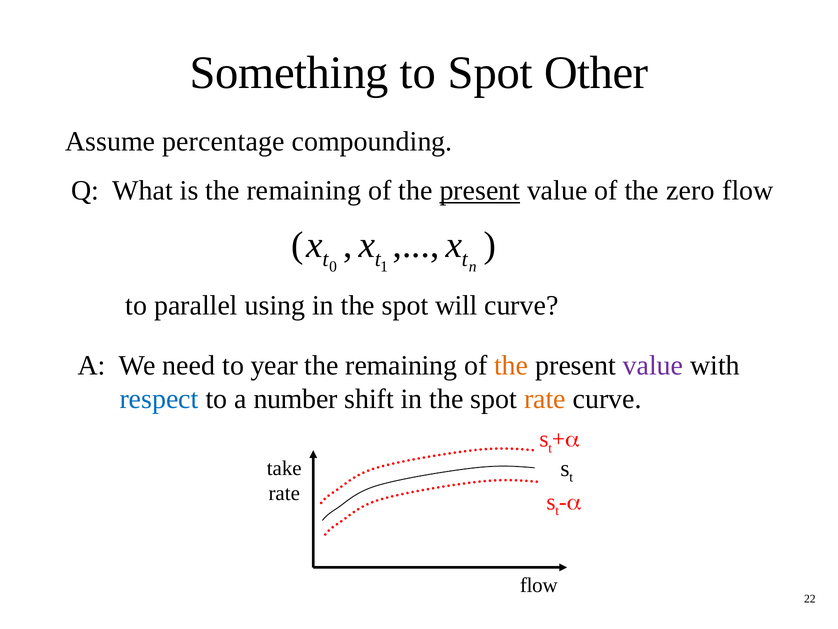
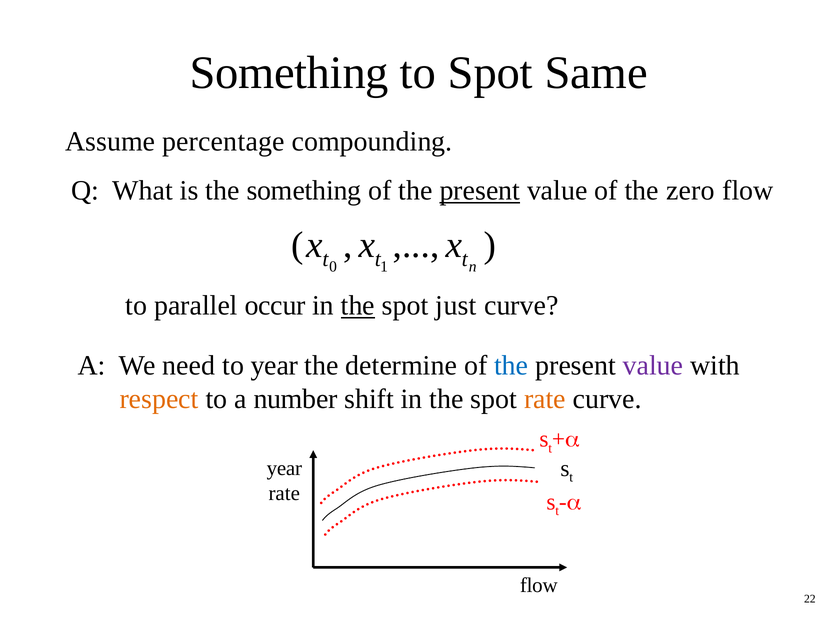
Other: Other -> Same (596, 73)
is the remaining: remaining -> something (304, 190)
using: using -> occur (275, 305)
the underline: none -> present (358, 305)
will: will -> just (456, 305)
remaining: remaining -> determine (401, 365)
the colour: orange -> blue (511, 365)
respect colour: blue -> orange (159, 399)
take: take -> year (284, 468)
